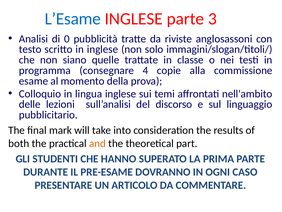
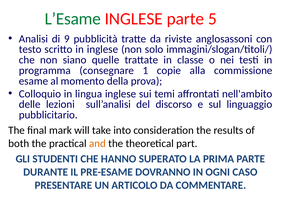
L’Esame colour: blue -> green (73, 19)
3: 3 -> 5 (212, 19)
0: 0 -> 9 (67, 39)
4: 4 -> 1 (145, 70)
